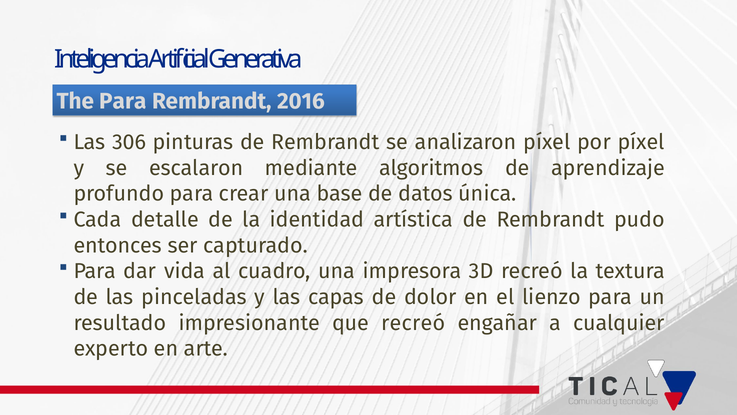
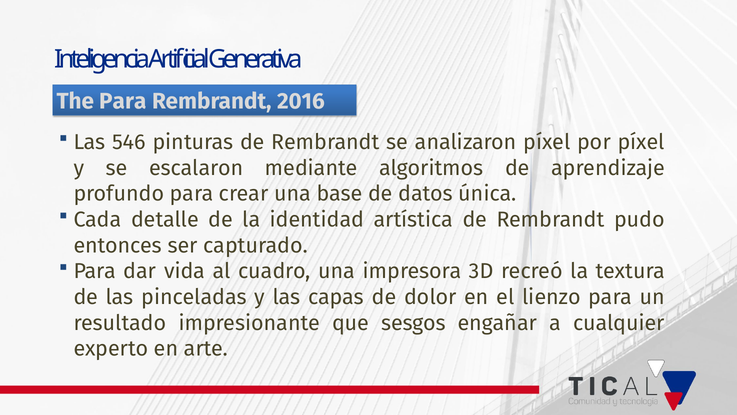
306: 306 -> 546 (129, 142)
que recreó: recreó -> sesgos (413, 323)
